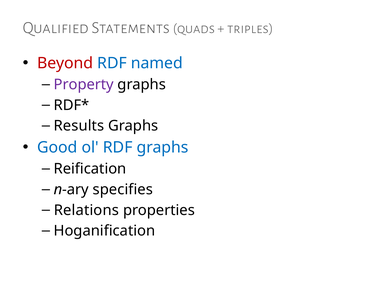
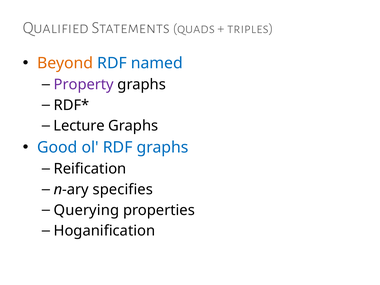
Beyond colour: red -> orange (65, 63)
Results: Results -> Lecture (79, 126)
Relations: Relations -> Querying (86, 210)
